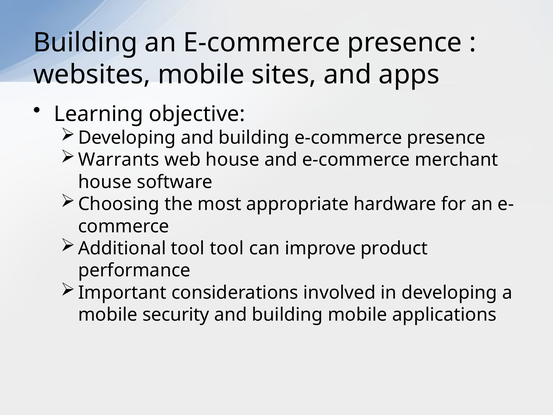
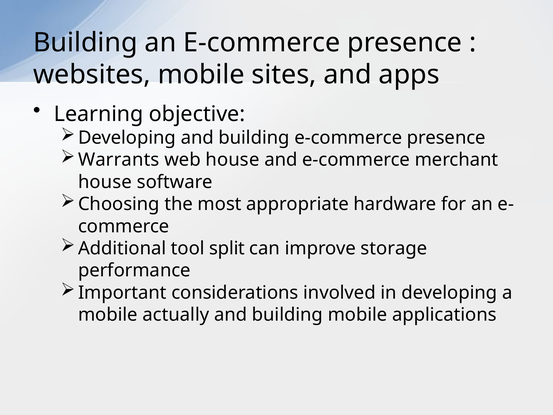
tool tool: tool -> split (227, 248)
product: product -> storage (394, 248)
security: security -> actually (176, 315)
